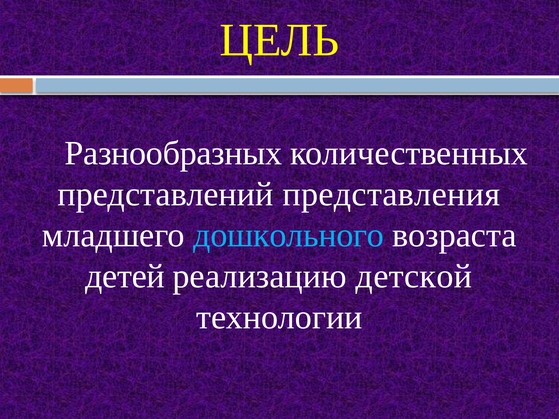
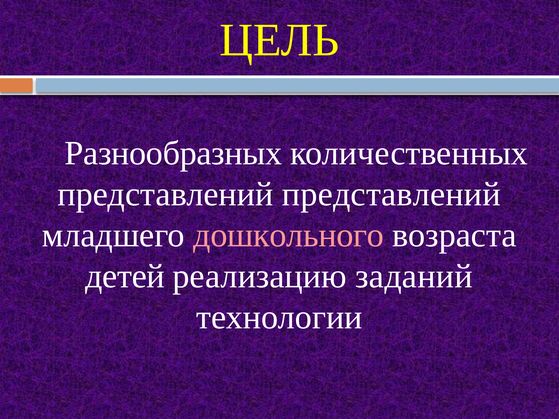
представлений представления: представления -> представлений (391, 194)
дошкольного colour: light blue -> pink (289, 235)
детской: детской -> заданий (414, 276)
